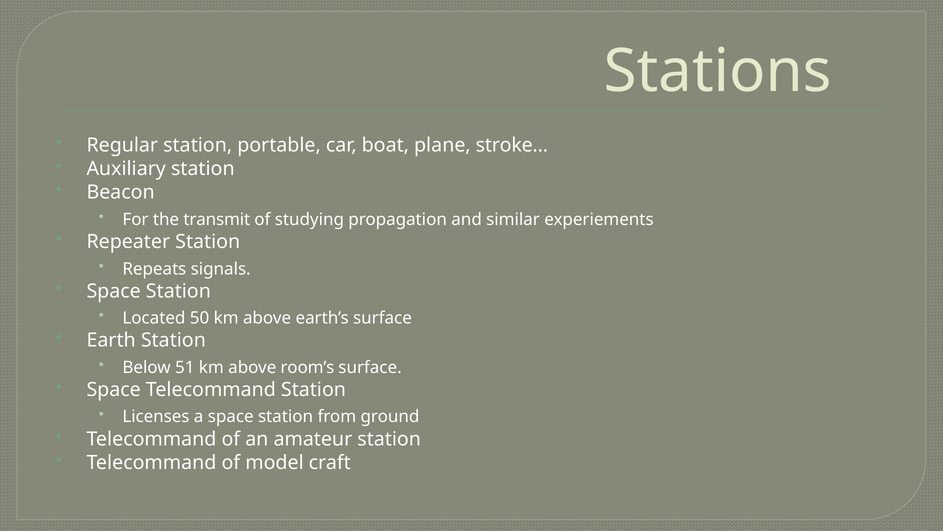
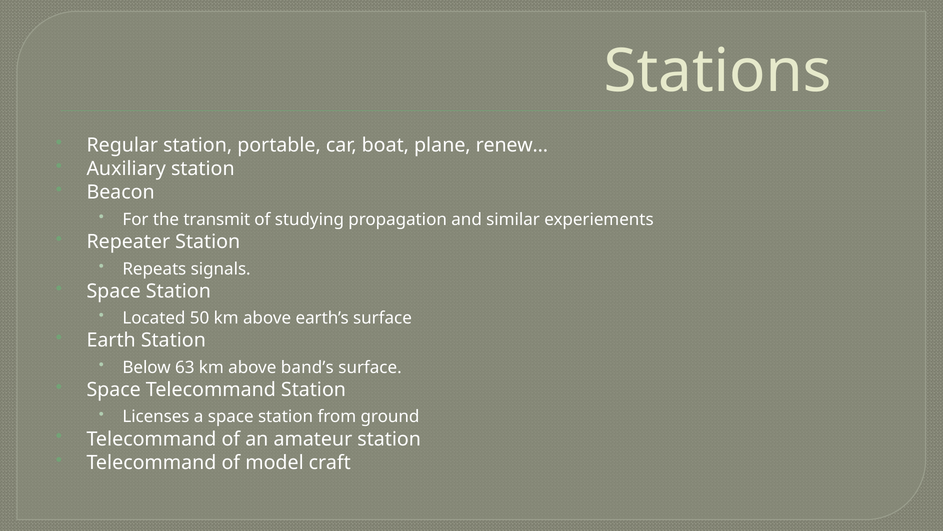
stroke…: stroke… -> renew… (512, 145)
51: 51 -> 63 (185, 367)
room’s: room’s -> band’s (307, 367)
